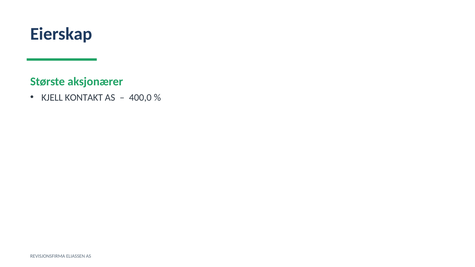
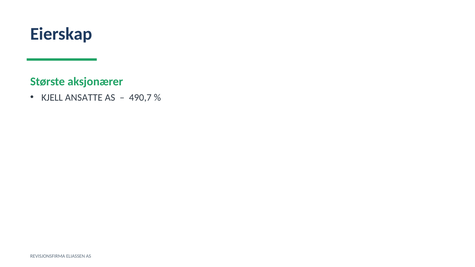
KONTAKT: KONTAKT -> ANSATTE (84, 98)
400,0: 400,0 -> 490,7 (140, 98)
